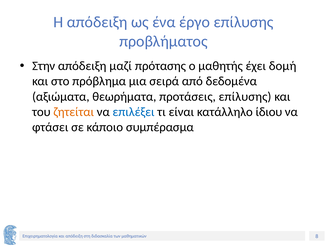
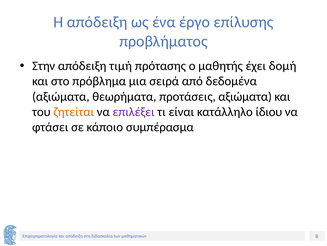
μαζί: μαζί -> τιμή (121, 66)
προτάσεις επίλυσης: επίλυσης -> αξιώματα (245, 96)
επιλέξει colour: blue -> purple (134, 111)
